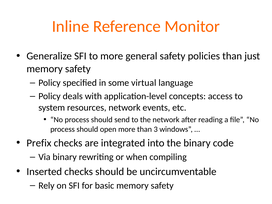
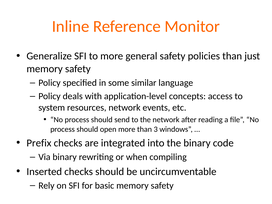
virtual: virtual -> similar (144, 83)
